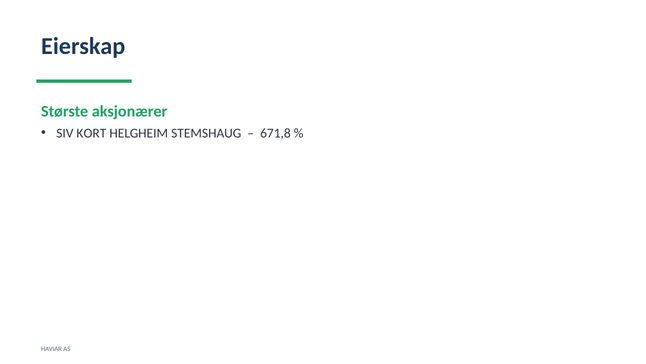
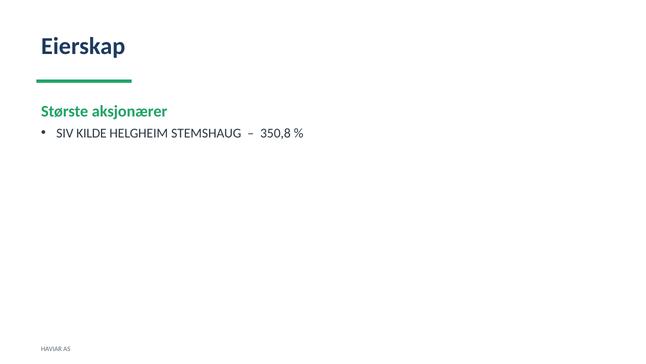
KORT: KORT -> KILDE (92, 133)
671,8: 671,8 -> 350,8 (275, 133)
